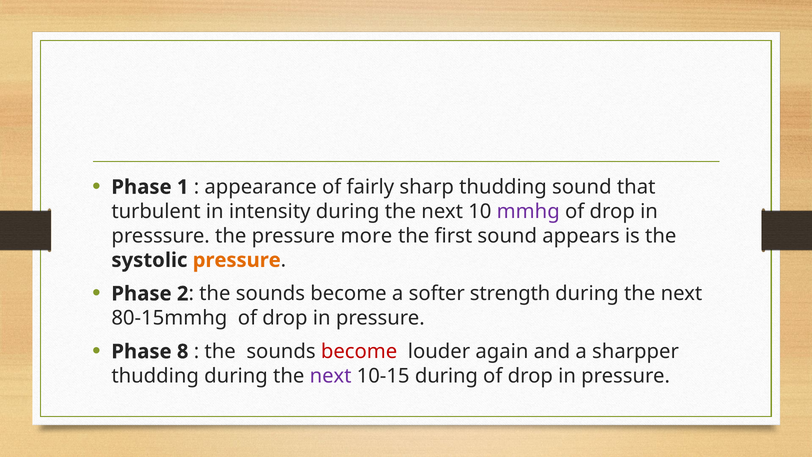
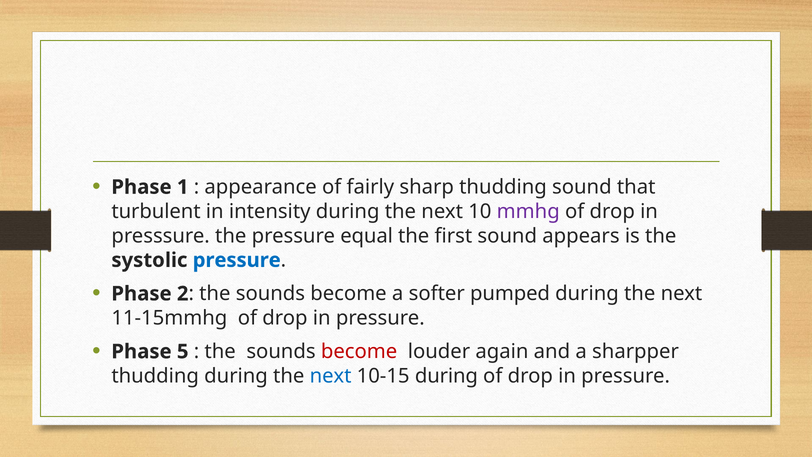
more: more -> equal (367, 236)
pressure colour: orange -> blue (237, 260)
strength: strength -> pumped (510, 294)
80-15mmhg: 80-15mmhg -> 11-15mmhg (169, 318)
8: 8 -> 5 (183, 351)
next colour: purple -> blue (331, 376)
